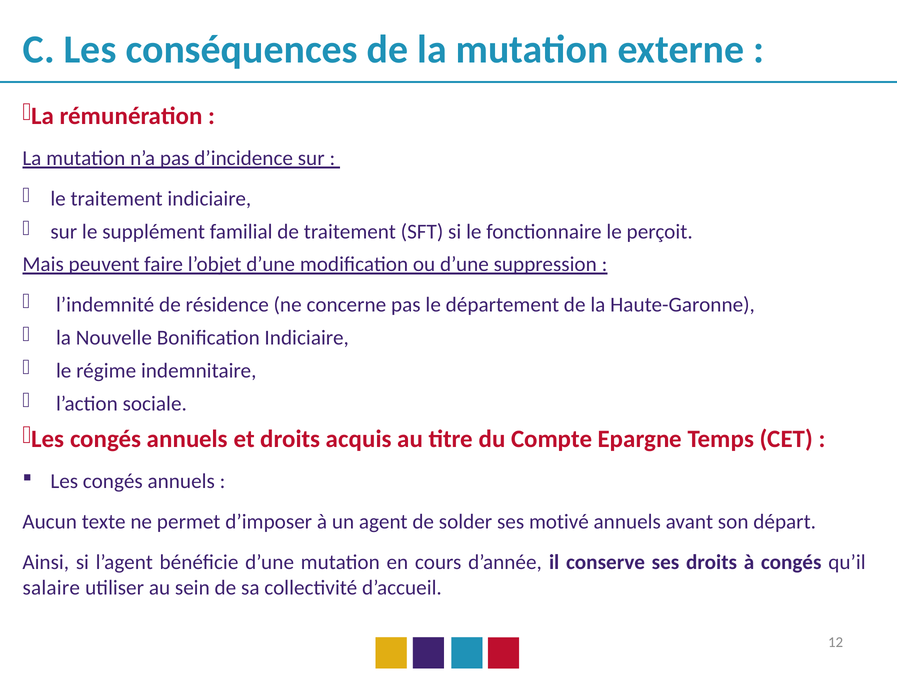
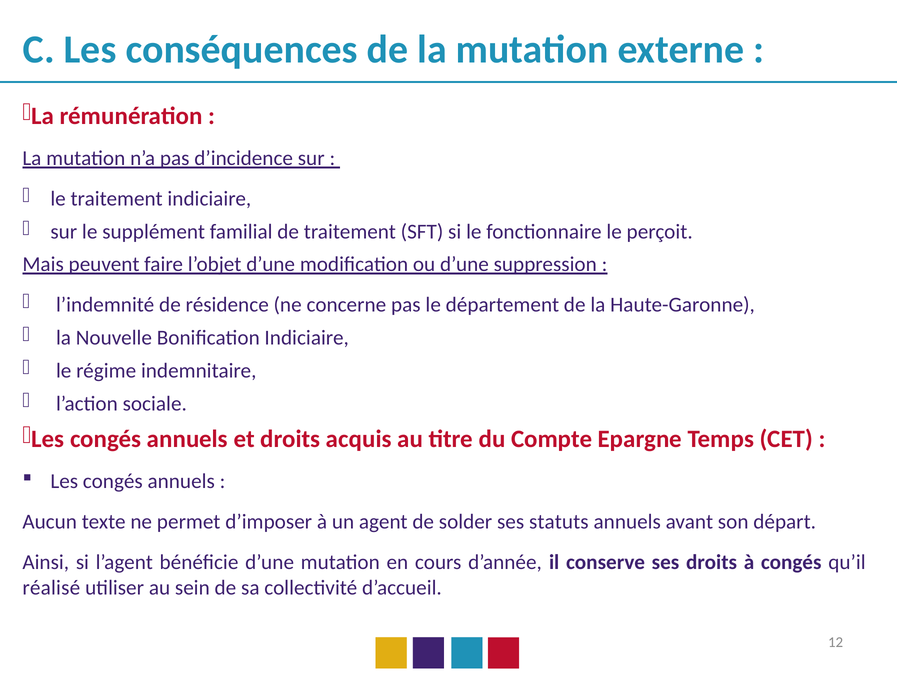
motivé: motivé -> statuts (559, 522)
salaire: salaire -> réalisé (51, 588)
